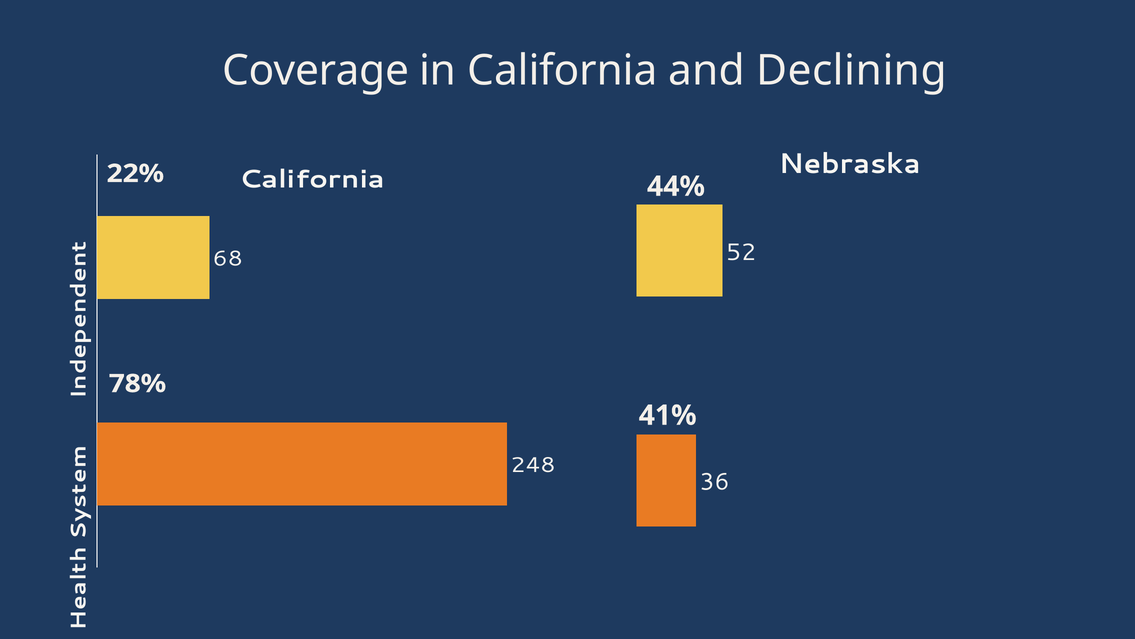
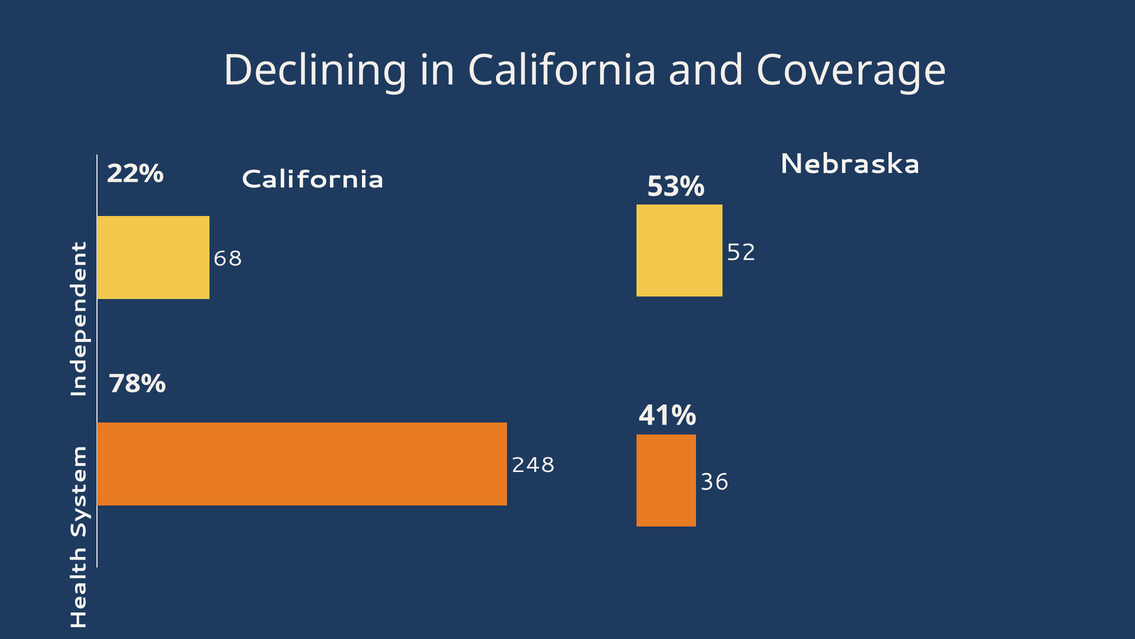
Coverage: Coverage -> Declining (315, 71)
Declining: Declining -> Coverage (852, 71)
44%: 44% -> 53% (676, 186)
